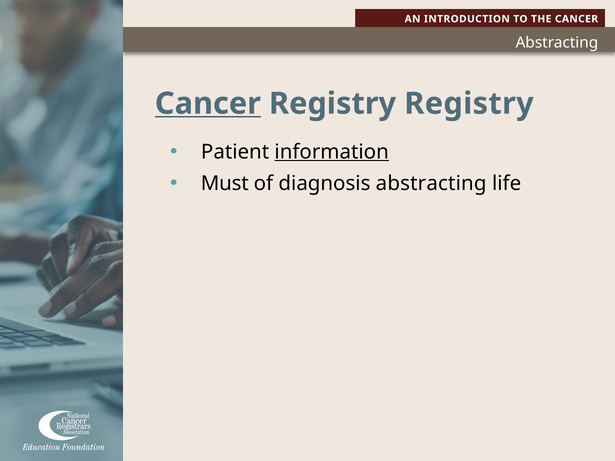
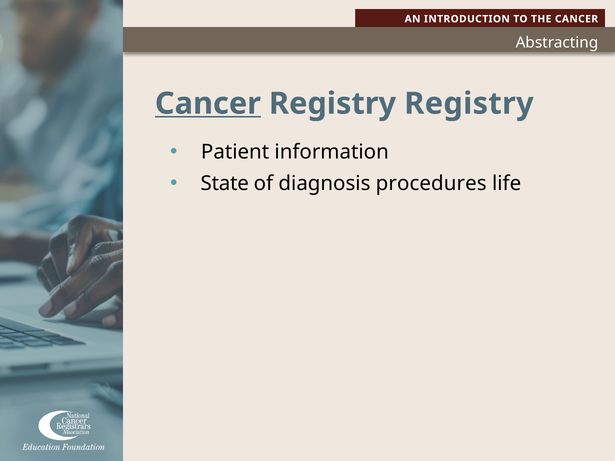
information underline: present -> none (332, 152)
Must: Must -> State (225, 183)
diagnosis abstracting: abstracting -> procedures (431, 183)
